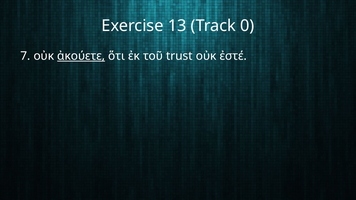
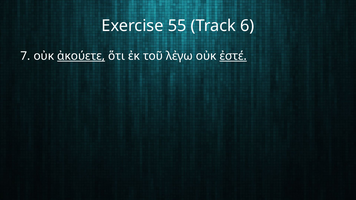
13: 13 -> 55 (177, 26)
0: 0 -> 6 (247, 26)
trust: trust -> λἐγω (179, 56)
ἐστέ underline: none -> present (233, 56)
